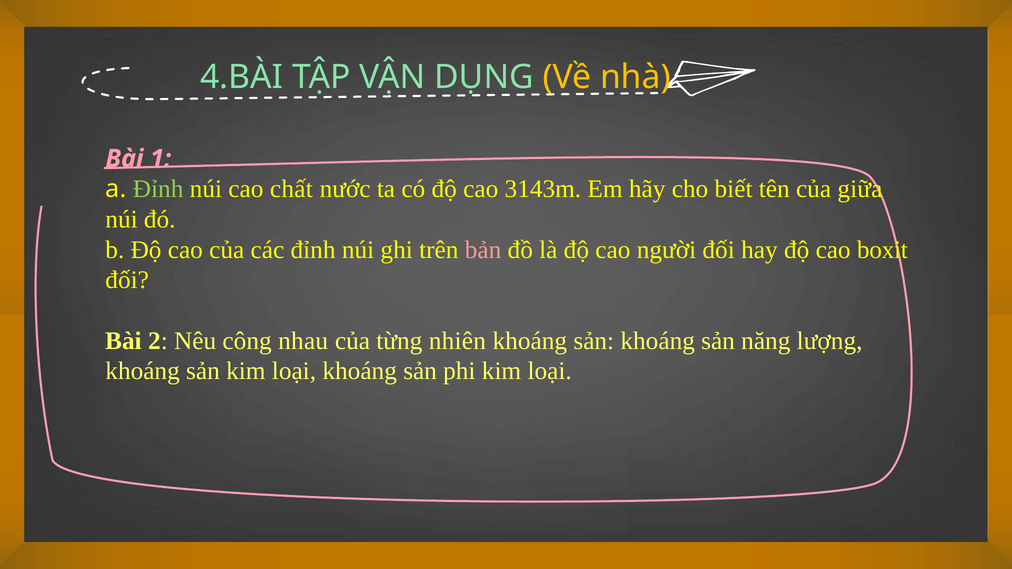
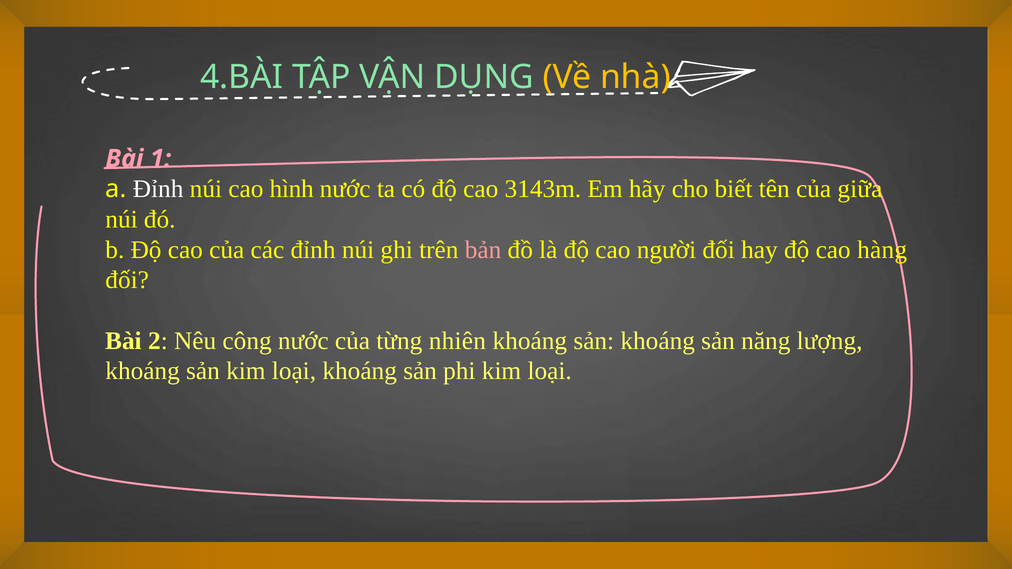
Đỉnh colour: light green -> white (158, 189)
chất: chất -> hình (292, 189)
boxit: boxit -> hàng (882, 250)
công nhau: nhau -> nước (303, 341)
